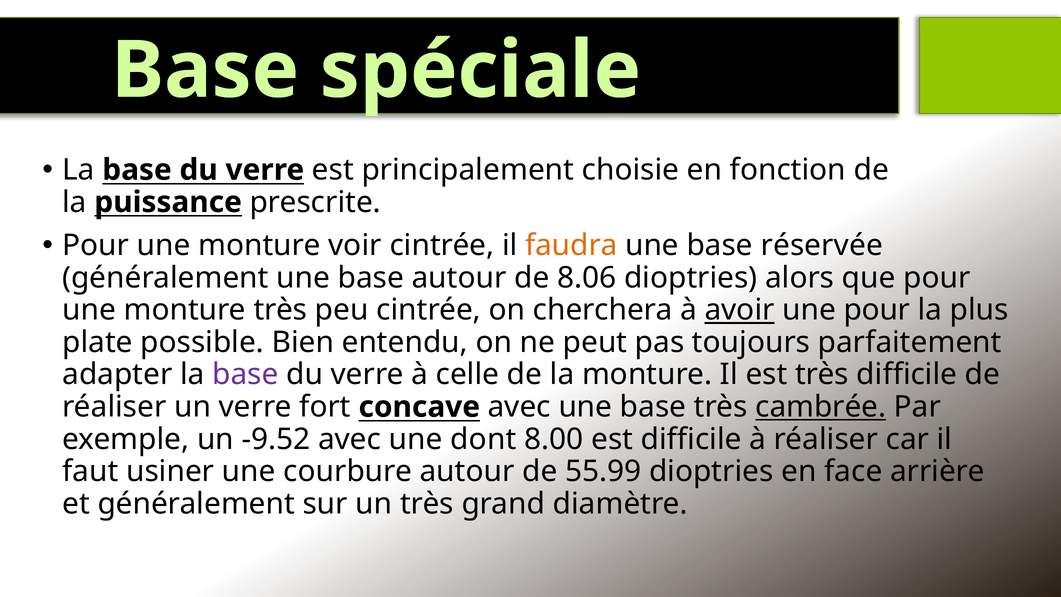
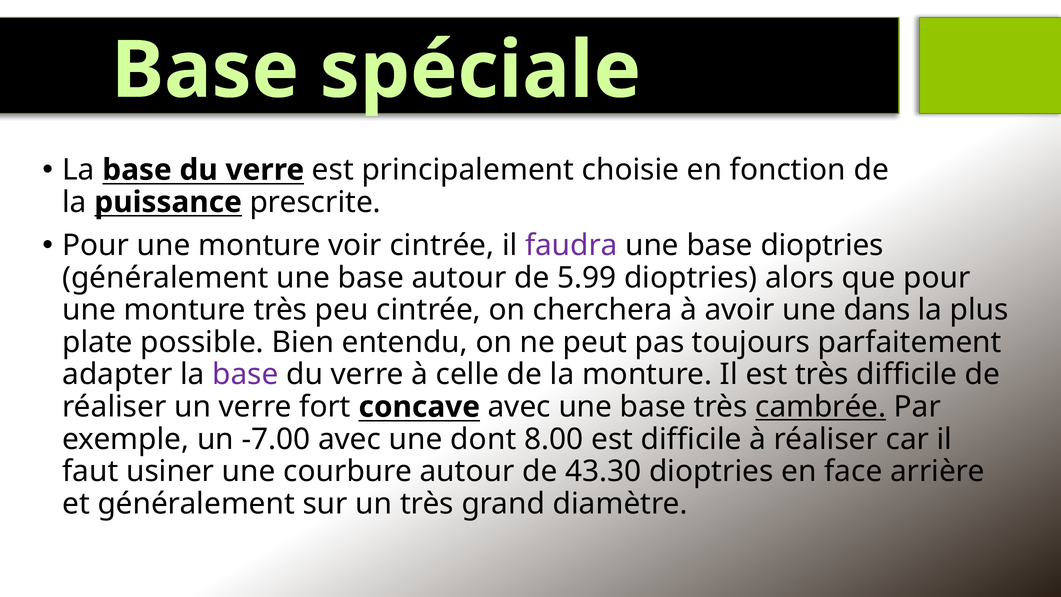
faudra colour: orange -> purple (571, 245)
base réservée: réservée -> dioptries (822, 245)
8.06: 8.06 -> 5.99 (587, 278)
avoir underline: present -> none (740, 310)
une pour: pour -> dans (877, 310)
-9.52: -9.52 -> -7.00 (276, 439)
55.99: 55.99 -> 43.30 (603, 471)
